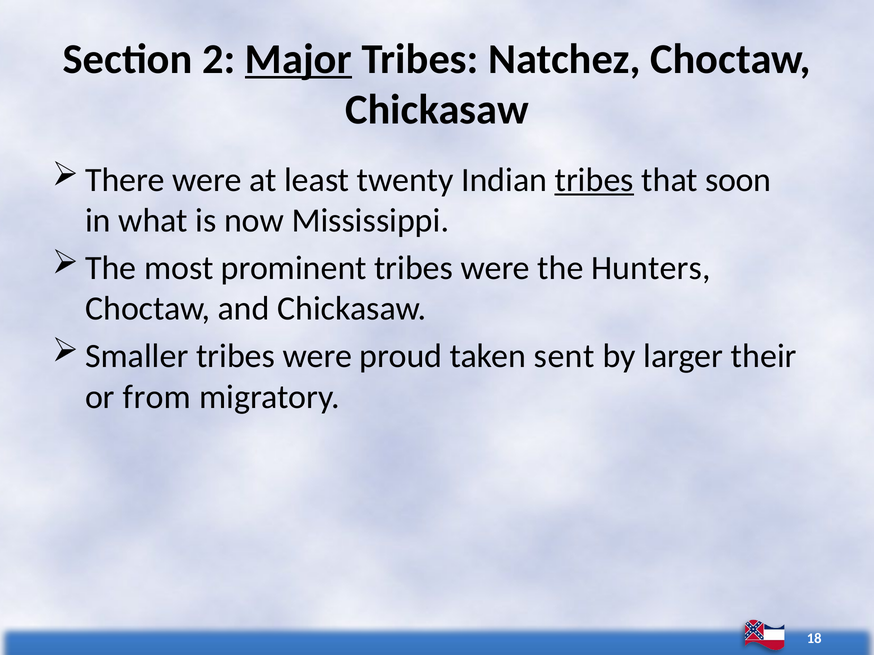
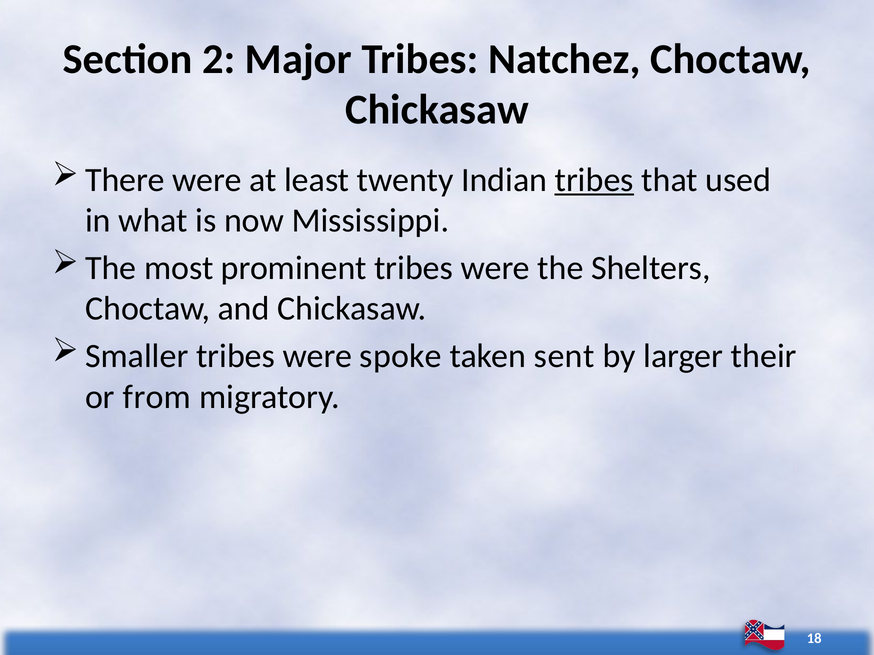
Major underline: present -> none (298, 59)
soon: soon -> used (738, 180)
Hunters: Hunters -> Shelters (651, 268)
proud: proud -> spoke (401, 356)
